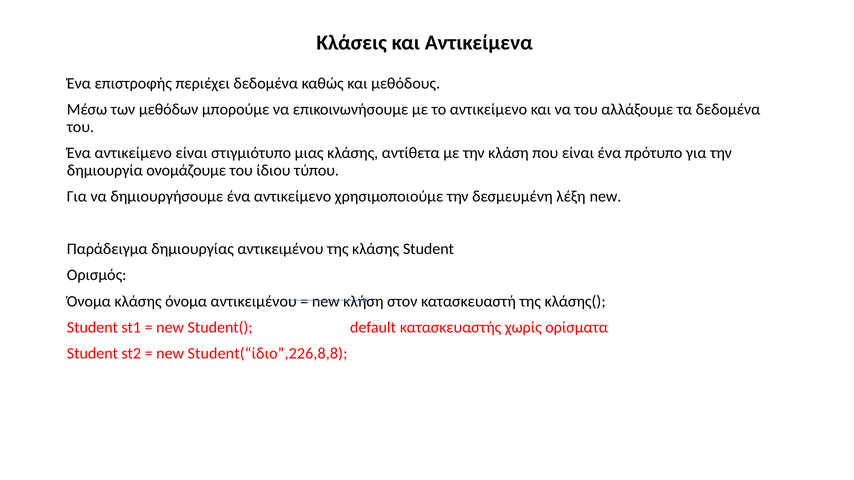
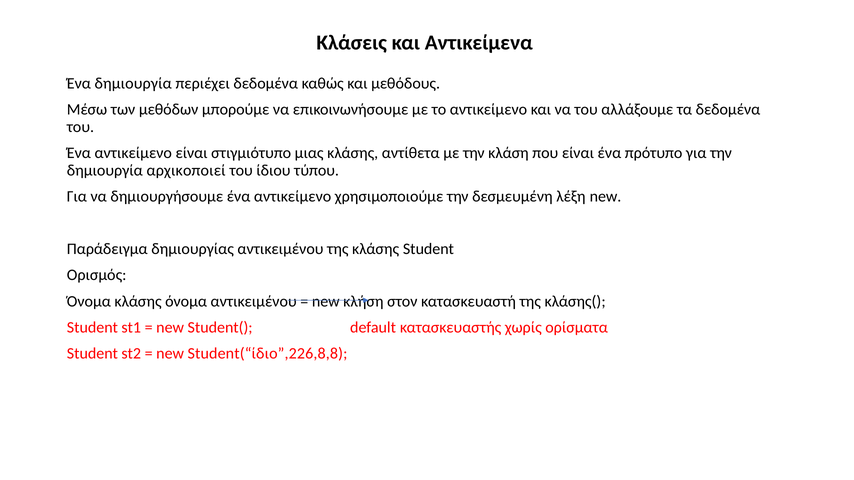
Ένα επιστροφής: επιστροφής -> δημιουργία (133, 84)
ονομάζουμε: ονομάζουμε -> αρχικοποιεί (186, 171)
